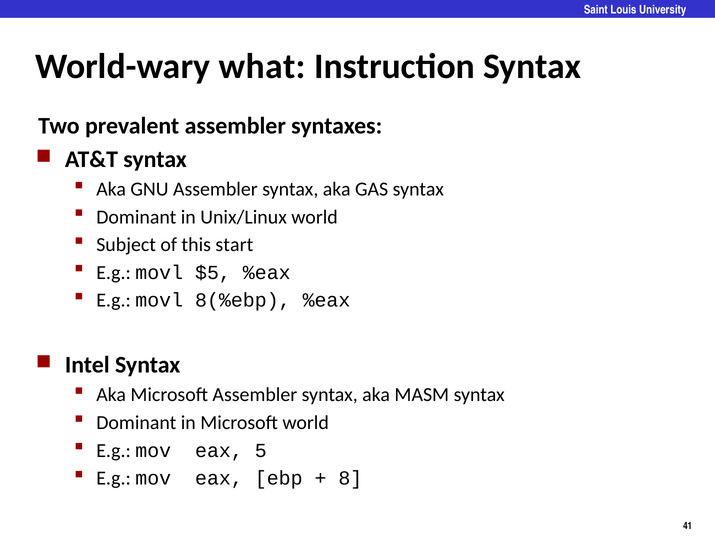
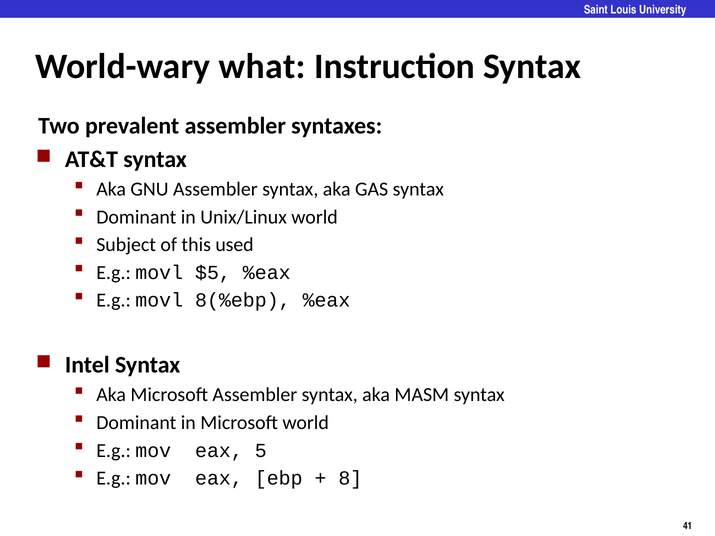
start: start -> used (235, 245)
